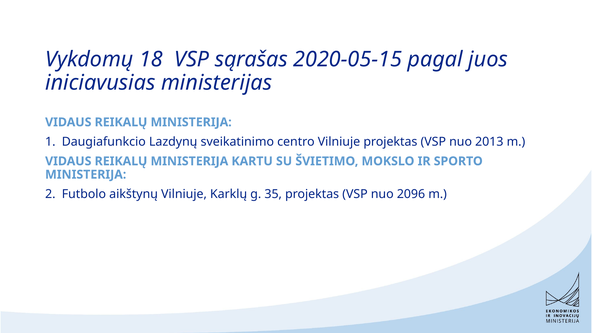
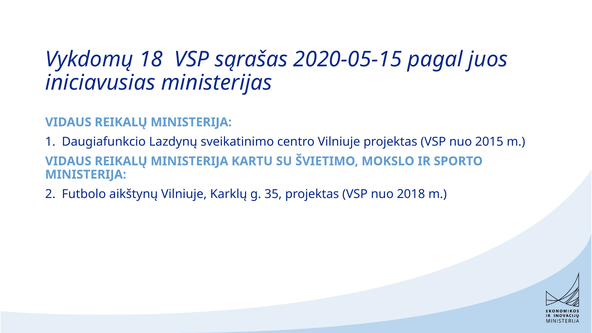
2013: 2013 -> 2015 (489, 142)
2096: 2096 -> 2018 (411, 194)
